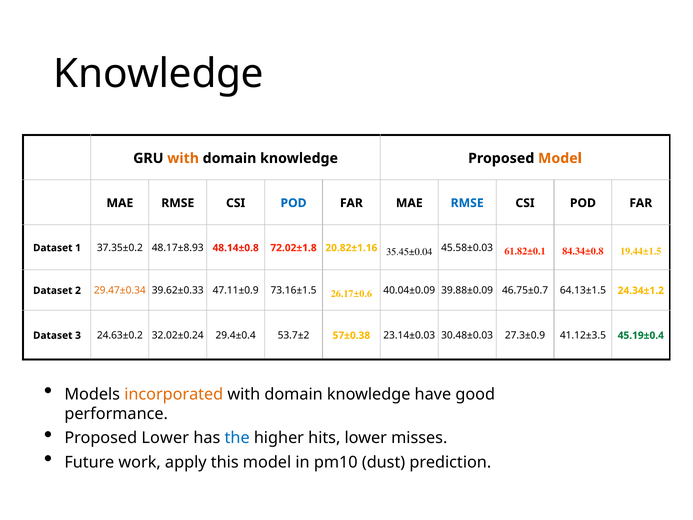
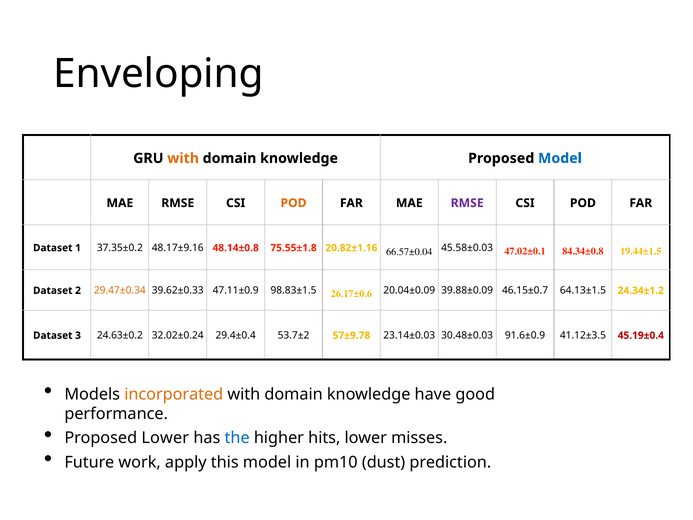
Knowledge: Knowledge -> Enveloping (159, 74)
Model colour: orange -> blue (560, 158)
POD colour: blue -> orange (294, 203)
RMSE colour: blue -> purple (467, 203)
48.17±8.93: 48.17±8.93 -> 48.17±9.16 (178, 248)
72.02±1.8: 72.02±1.8 -> 75.55±1.8 (294, 248)
35.45±0.04: 35.45±0.04 -> 66.57±0.04 (409, 252)
61.82±0.1: 61.82±0.1 -> 47.02±0.1 (525, 251)
73.16±1.5: 73.16±1.5 -> 98.83±1.5 (294, 290)
40.04±0.09: 40.04±0.09 -> 20.04±0.09 (409, 290)
46.75±0.7: 46.75±0.7 -> 46.15±0.7 (525, 290)
57±0.38: 57±0.38 -> 57±9.78 (351, 335)
27.3±0.9: 27.3±0.9 -> 91.6±0.9 (525, 335)
45.19±0.4 colour: green -> red (641, 335)
